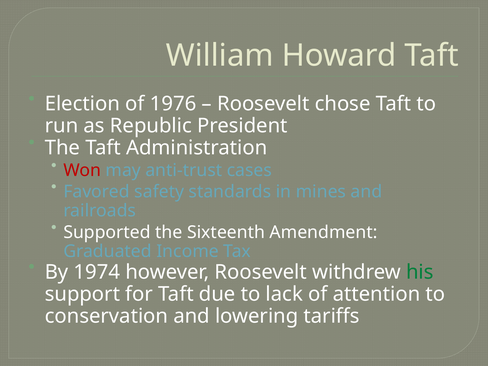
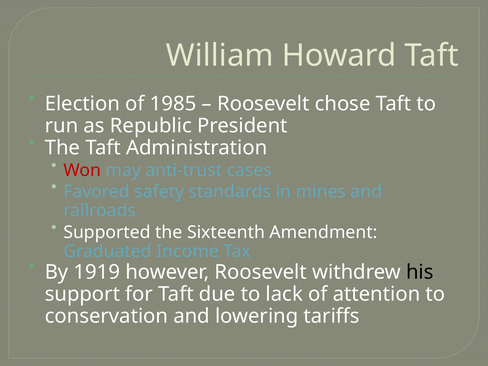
1976: 1976 -> 1985 (173, 104)
1974: 1974 -> 1919 (97, 272)
his colour: green -> black (420, 272)
